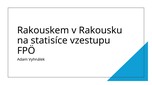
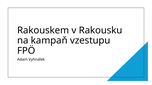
statisíce: statisíce -> kampaň (49, 41)
